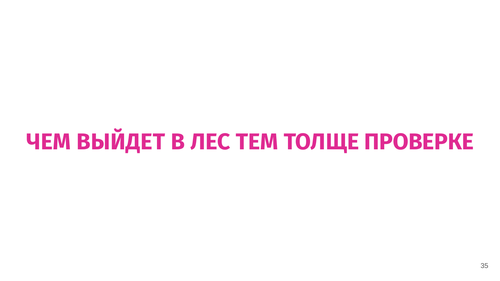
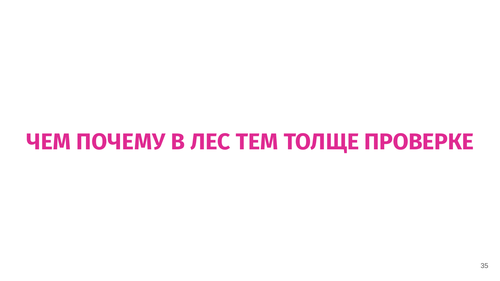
ВЫЙДЕТ: ВЫЙДЕТ -> ПОЧЕМУ (121, 142)
